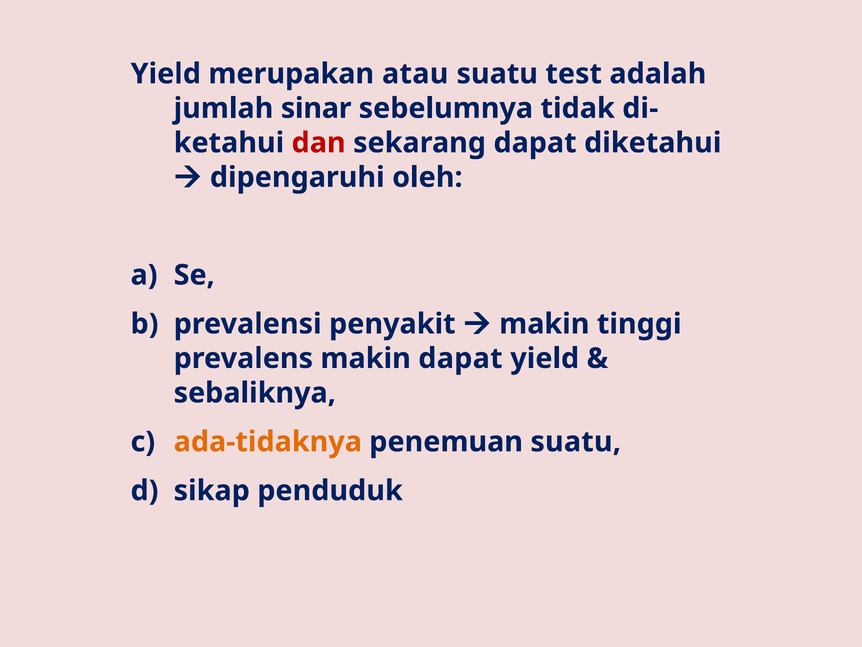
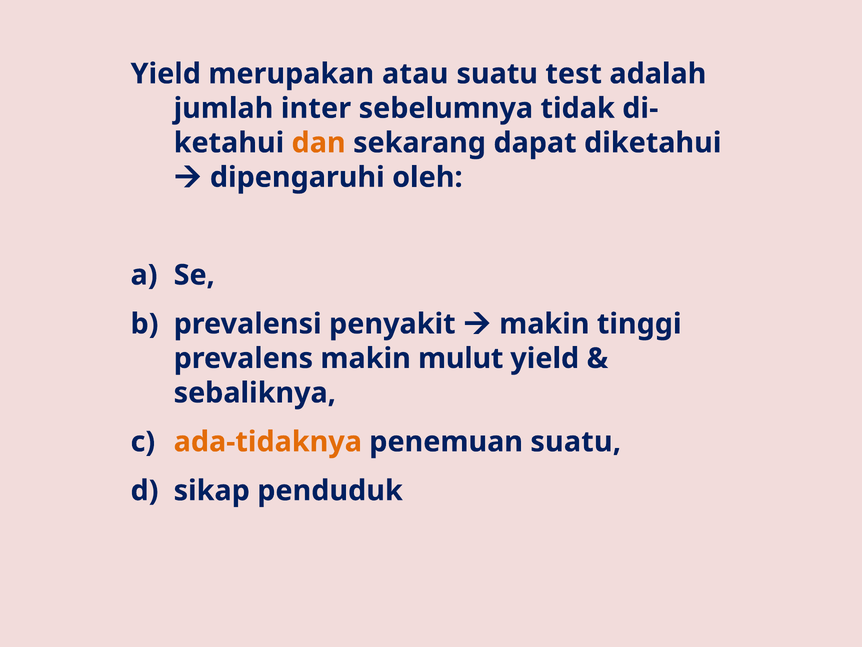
sinar: sinar -> inter (316, 108)
dan colour: red -> orange (319, 143)
makin dapat: dapat -> mulut (461, 358)
